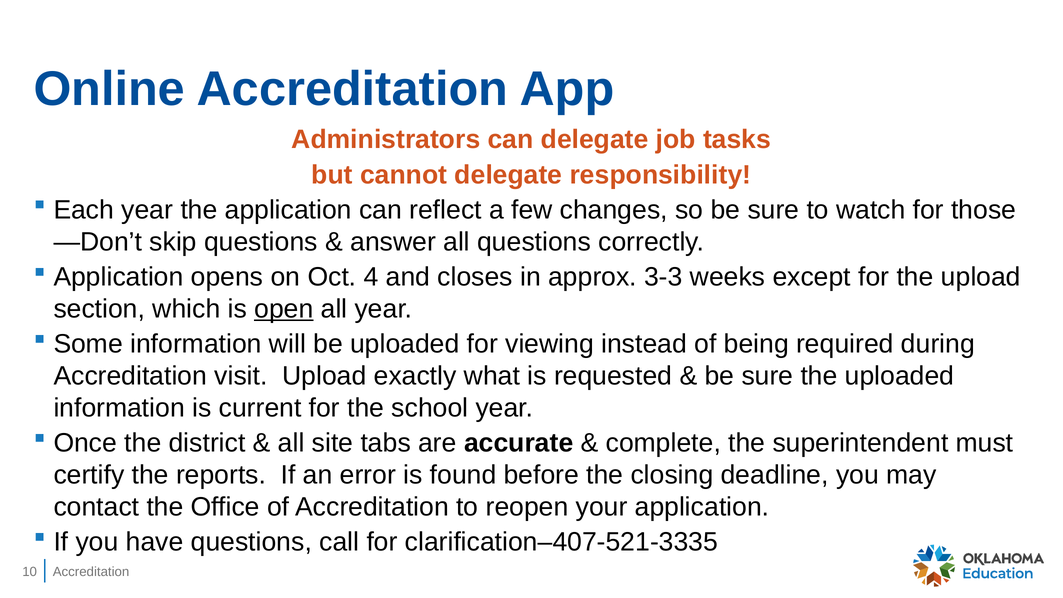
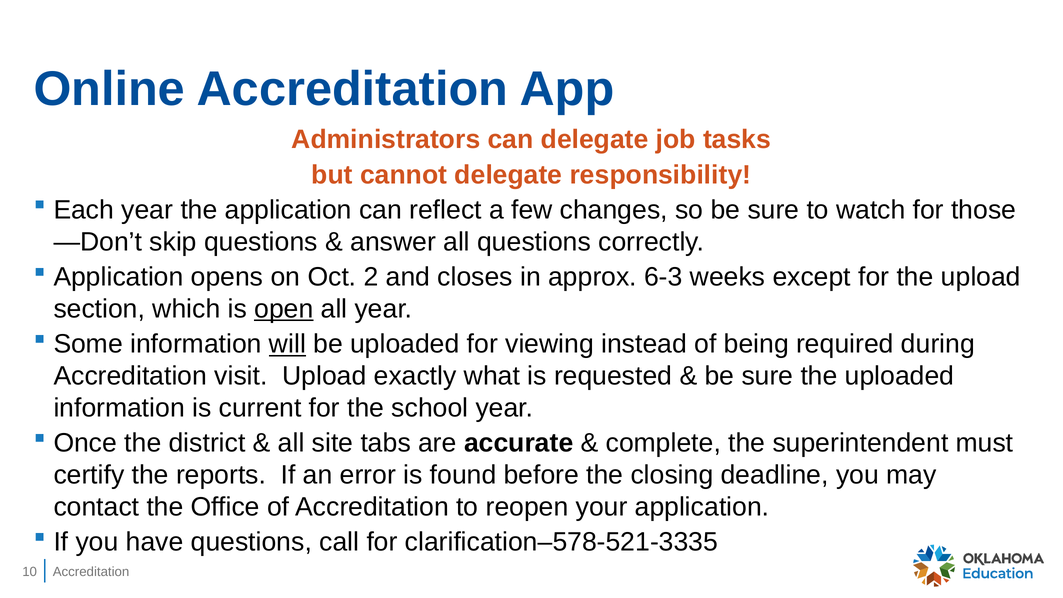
4: 4 -> 2 (371, 277)
3-3: 3-3 -> 6-3 (663, 277)
will underline: none -> present (287, 344)
clarification–407-521-3335: clarification–407-521-3335 -> clarification–578-521-3335 (561, 542)
